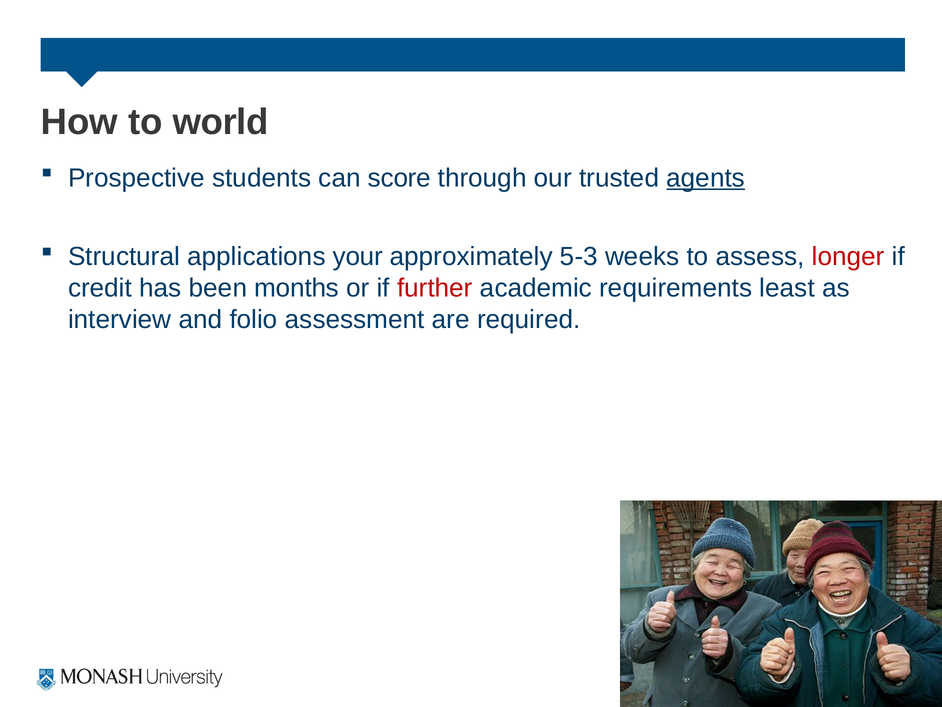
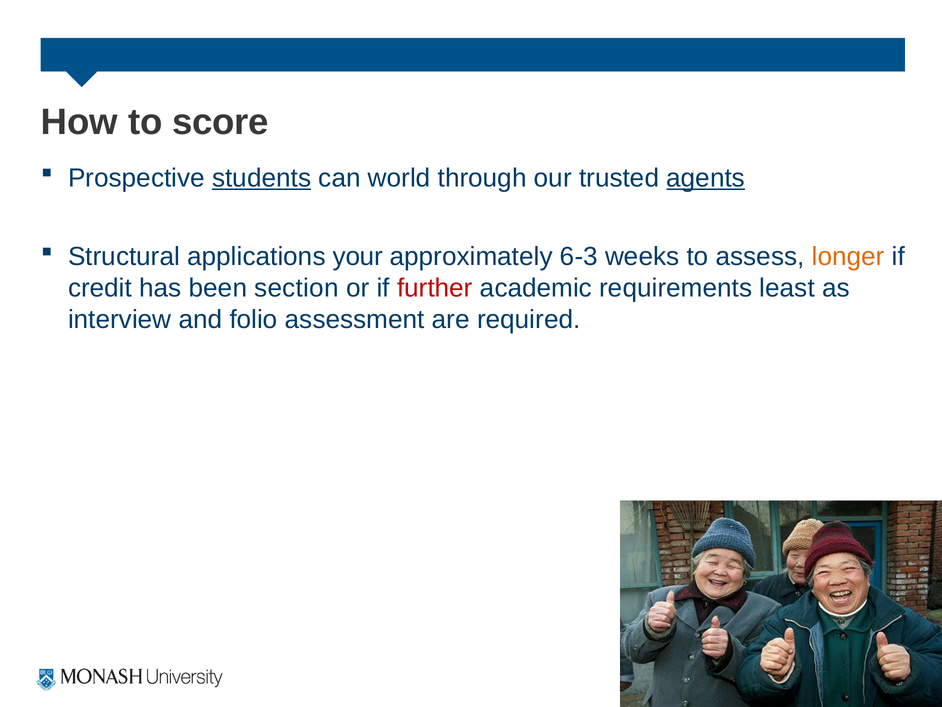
world: world -> score (221, 122)
students underline: none -> present (262, 178)
score: score -> world (399, 178)
5-3: 5-3 -> 6-3 (579, 256)
longer colour: red -> orange (848, 256)
months: months -> section (296, 288)
